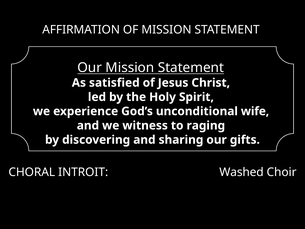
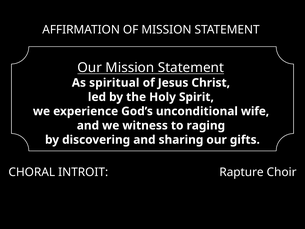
satisfied: satisfied -> spiritual (114, 83)
Washed: Washed -> Rapture (241, 172)
